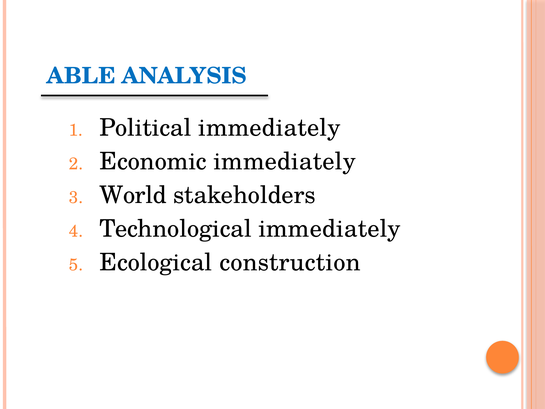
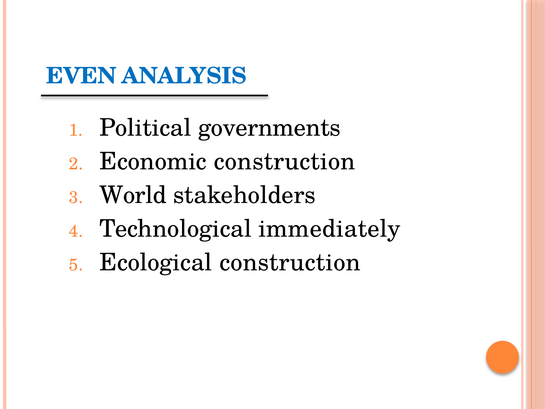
ABLE: ABLE -> EVEN (81, 76)
Political immediately: immediately -> governments (269, 128)
Economic immediately: immediately -> construction (285, 162)
